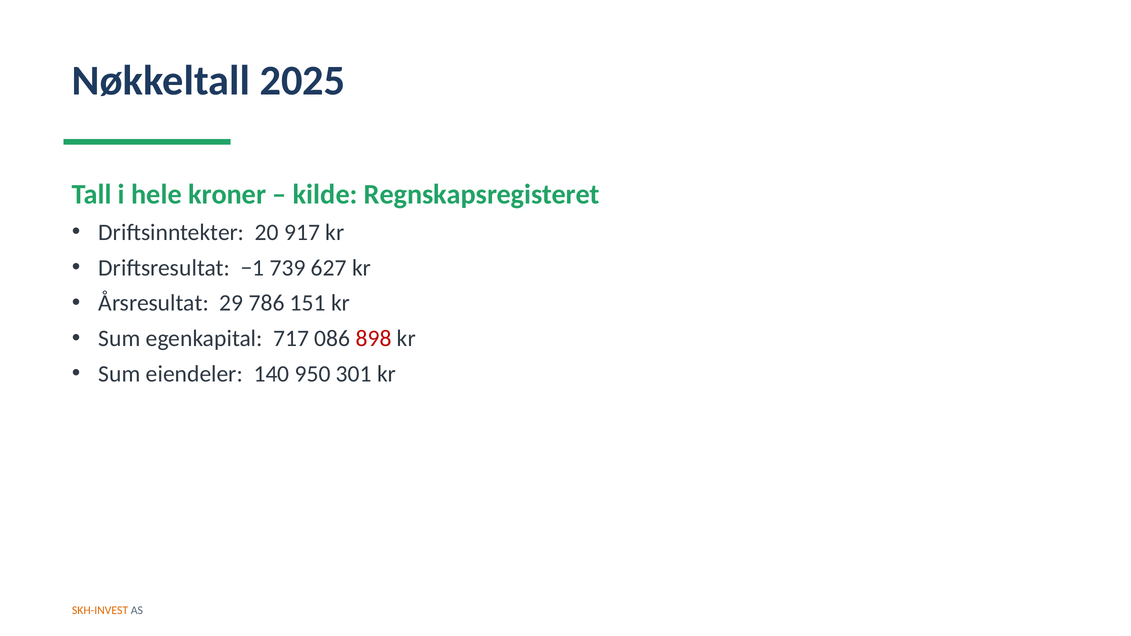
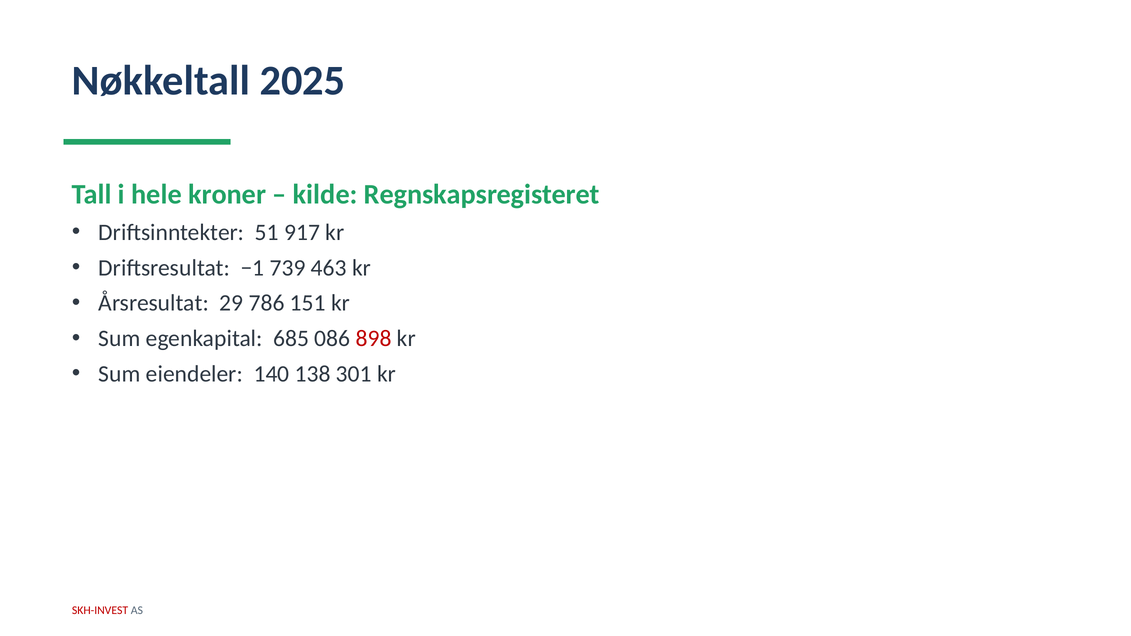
20: 20 -> 51 (267, 233)
627: 627 -> 463 (329, 268)
717: 717 -> 685 (291, 339)
950: 950 -> 138 (313, 374)
SKH-INVEST colour: orange -> red (100, 610)
